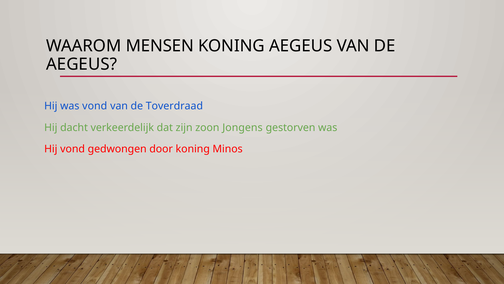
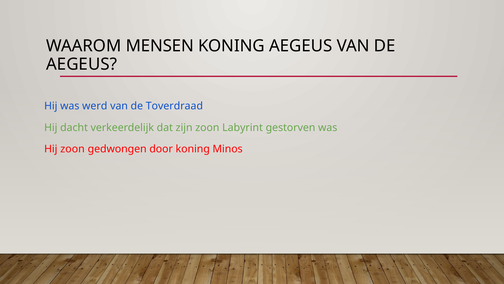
was vond: vond -> werd (95, 106)
Jongens: Jongens -> Labyrint (243, 127)
Hij vond: vond -> zoon (73, 149)
